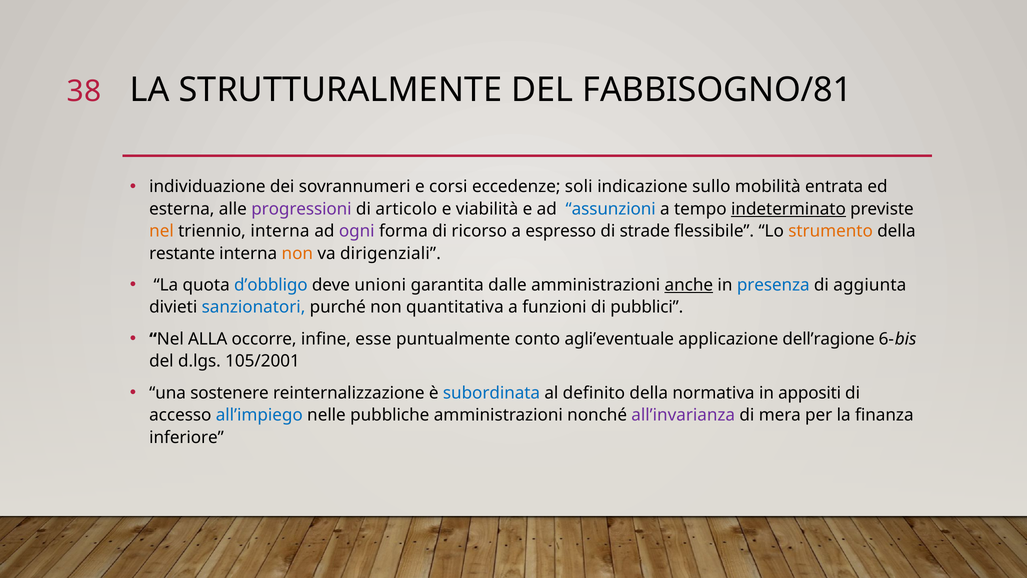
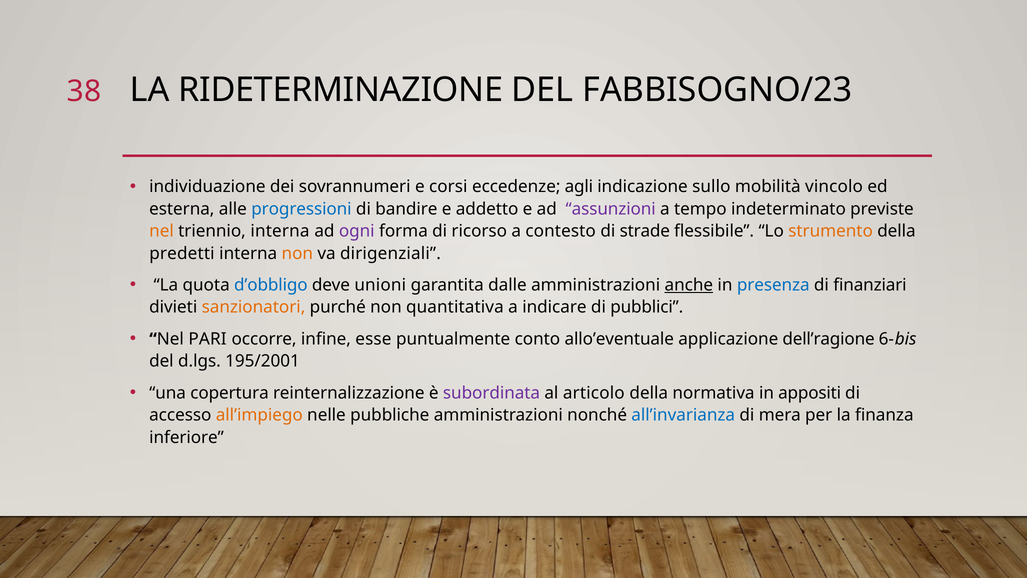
STRUTTURALMENTE: STRUTTURALMENTE -> RIDETERMINAZIONE (341, 90)
FABBISOGNO/81: FABBISOGNO/81 -> FABBISOGNO/23 (717, 90)
soli: soli -> agli (579, 187)
entrata: entrata -> vincolo (834, 187)
progressioni colour: purple -> blue (301, 209)
articolo: articolo -> bandire (406, 209)
viabilità: viabilità -> addetto (487, 209)
assunzioni colour: blue -> purple (611, 209)
indeterminato underline: present -> none (788, 209)
espresso: espresso -> contesto (561, 231)
restante: restante -> predetti (182, 253)
aggiunta: aggiunta -> finanziari (870, 285)
sanzionatori colour: blue -> orange (253, 307)
funzioni: funzioni -> indicare (554, 307)
ALLA: ALLA -> PARI (208, 339)
agli’eventuale: agli’eventuale -> allo’eventuale (619, 339)
105/2001: 105/2001 -> 195/2001 (263, 361)
sostenere: sostenere -> copertura (229, 393)
subordinata colour: blue -> purple (492, 393)
definito: definito -> articolo (594, 393)
all’impiego colour: blue -> orange (259, 415)
all’invarianza colour: purple -> blue (683, 415)
